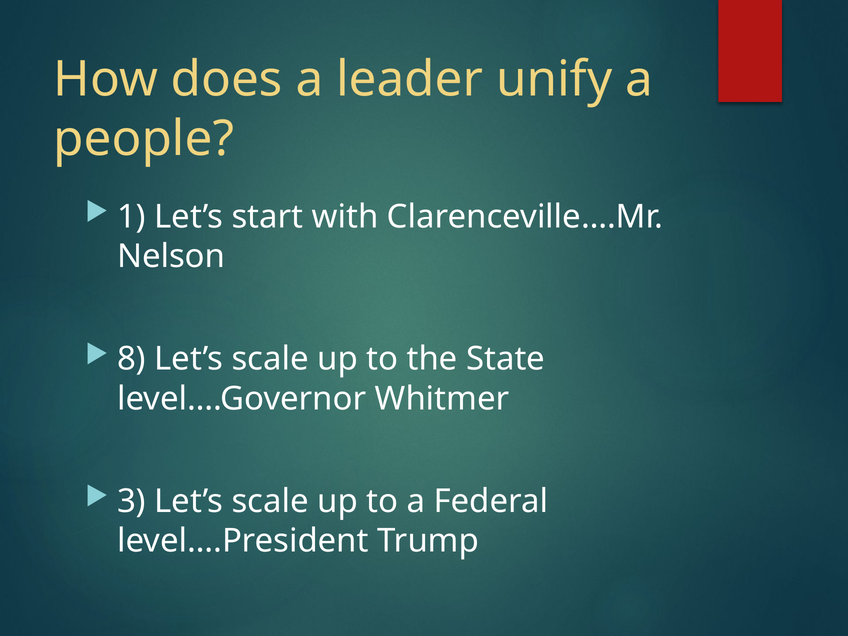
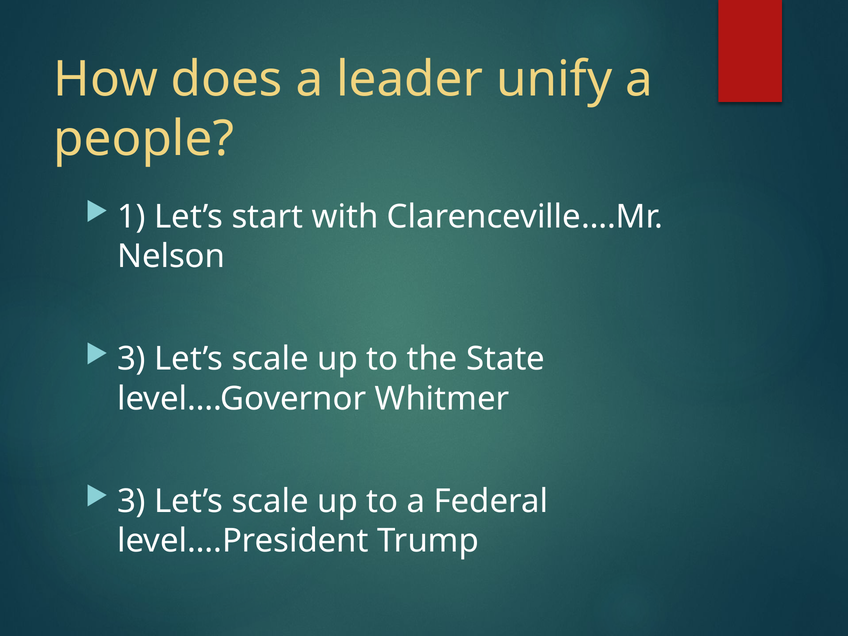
8: 8 -> 3 (131, 359)
